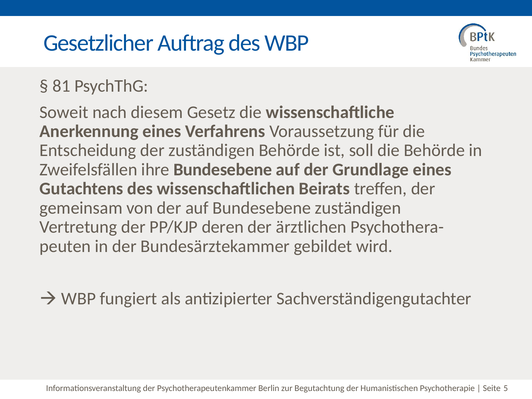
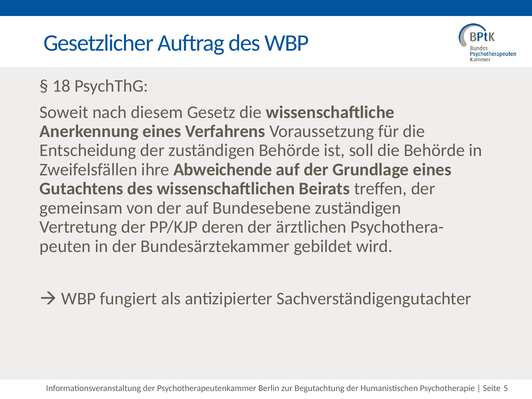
81: 81 -> 18 (61, 86)
ihre Bundesebene: Bundesebene -> Abweichende (223, 170)
